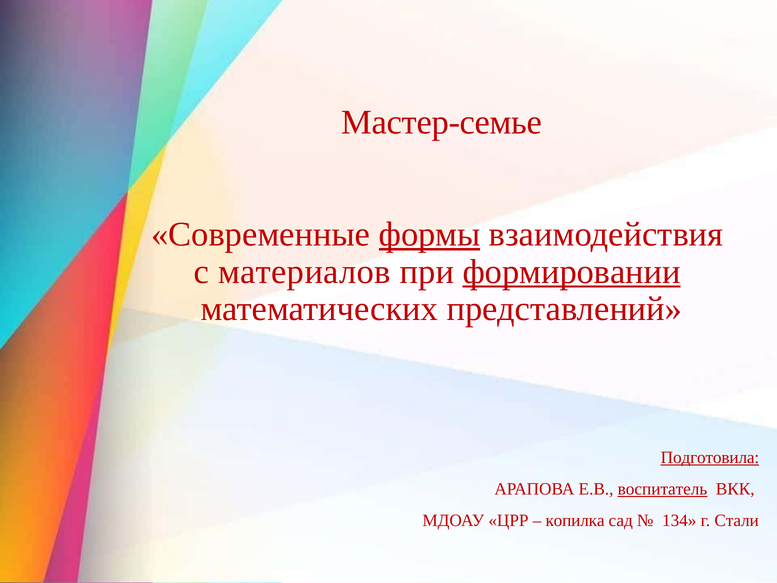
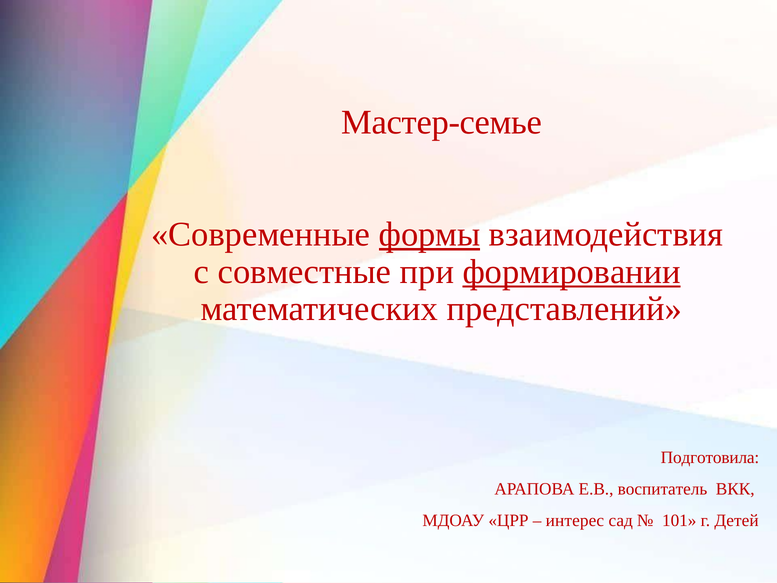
материалов: материалов -> совместные (304, 272)
Подготовила underline: present -> none (710, 458)
воспитатель underline: present -> none (663, 489)
копилка: копилка -> интерес (575, 521)
134: 134 -> 101 (679, 521)
Стали: Стали -> Детей (737, 521)
